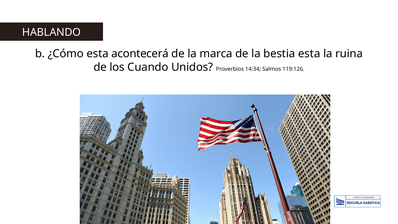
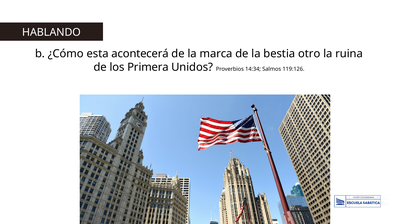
bestia esta: esta -> otro (309, 54)
Cuando: Cuando -> Primera (148, 67)
